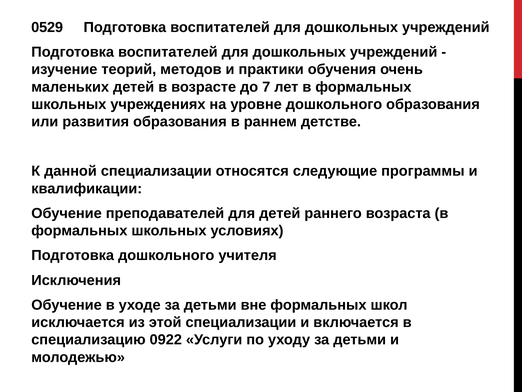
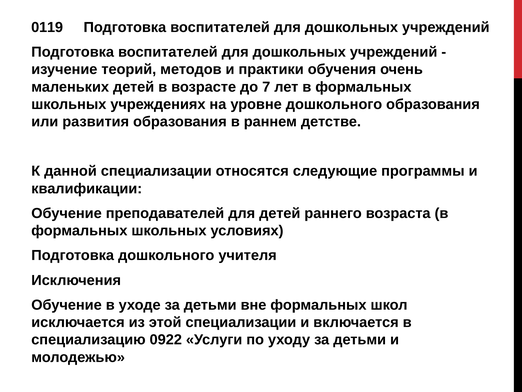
0529: 0529 -> 0119 (47, 27)
